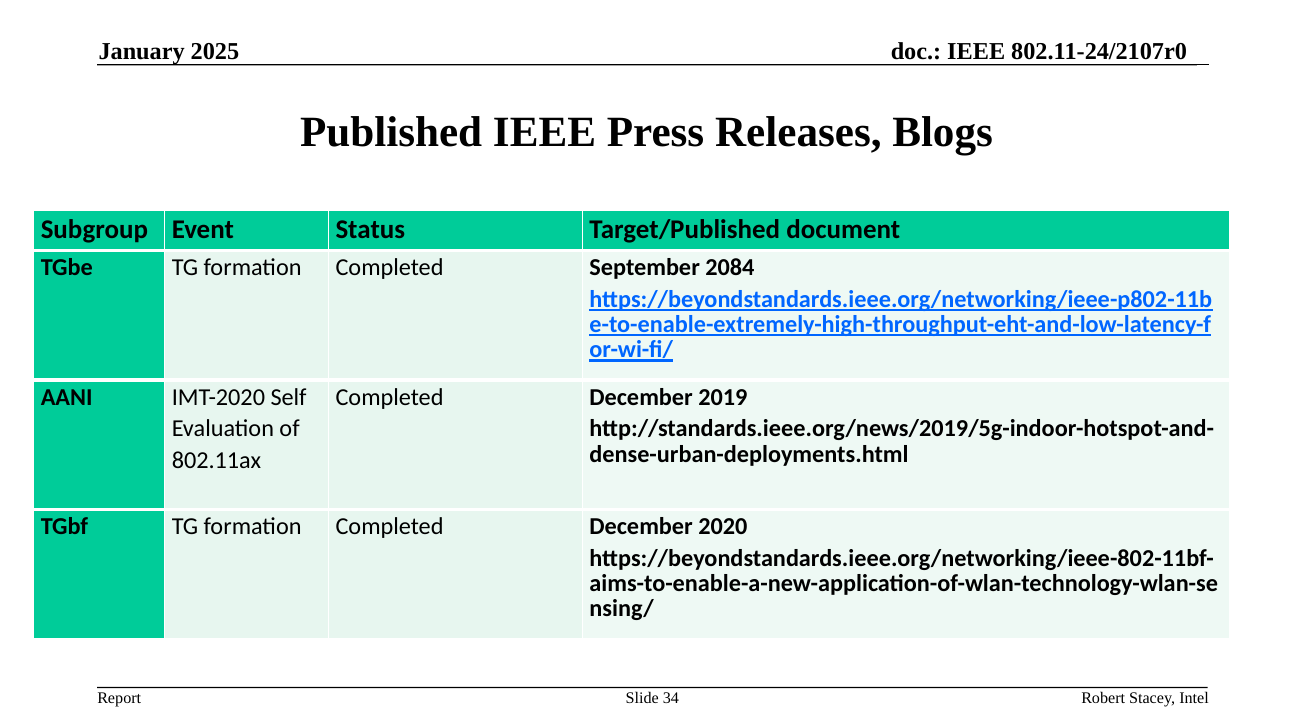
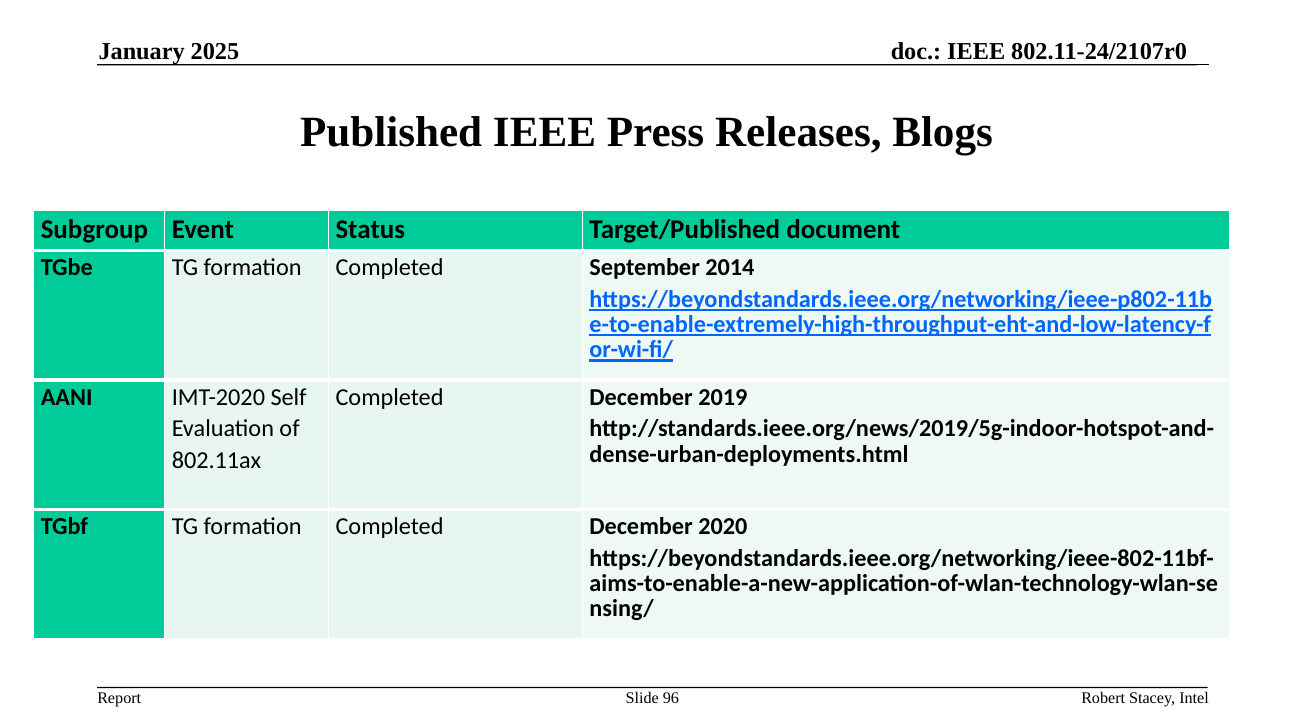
2084: 2084 -> 2014 (730, 268)
34: 34 -> 96 (671, 698)
